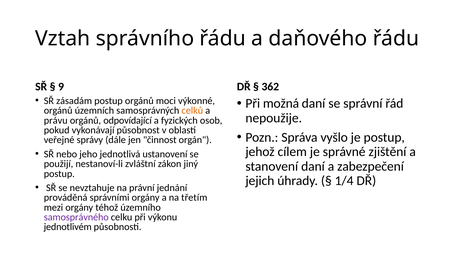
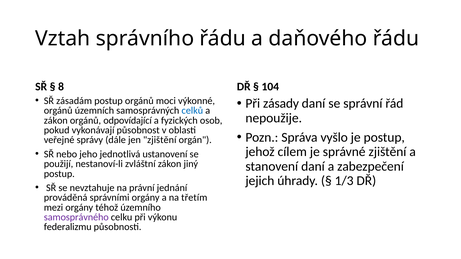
9: 9 -> 8 (61, 87)
362: 362 -> 104 (270, 87)
možná: možná -> zásady (281, 104)
celků colour: orange -> blue (192, 111)
právu: právu -> zákon (56, 121)
jen činnost: činnost -> zjištění (160, 140)
1/4: 1/4 -> 1/3 (344, 181)
jednotlivém: jednotlivém -> federalizmu (68, 227)
